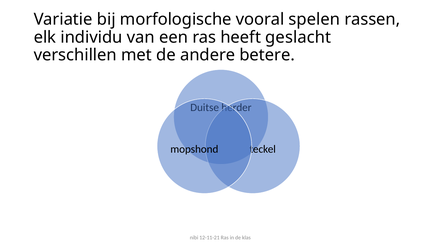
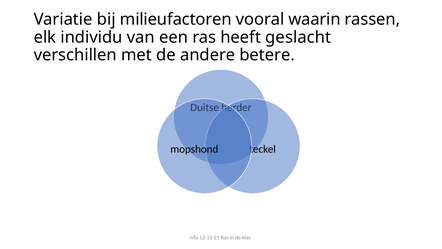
morfologische: morfologische -> milieufactoren (176, 19)
spelen: spelen -> waarin (315, 19)
